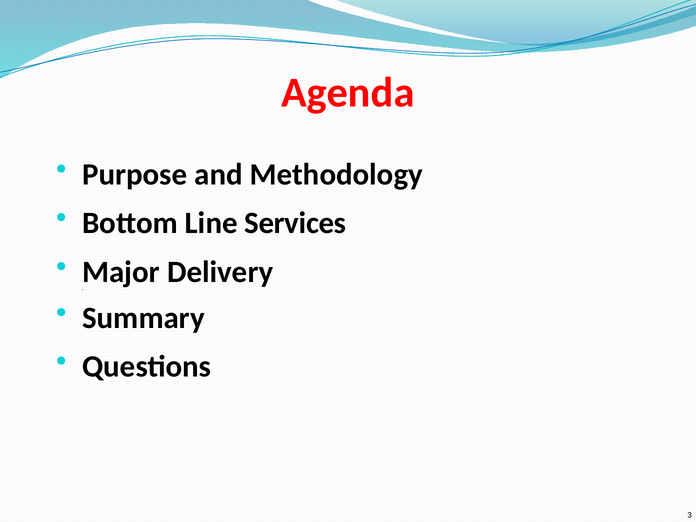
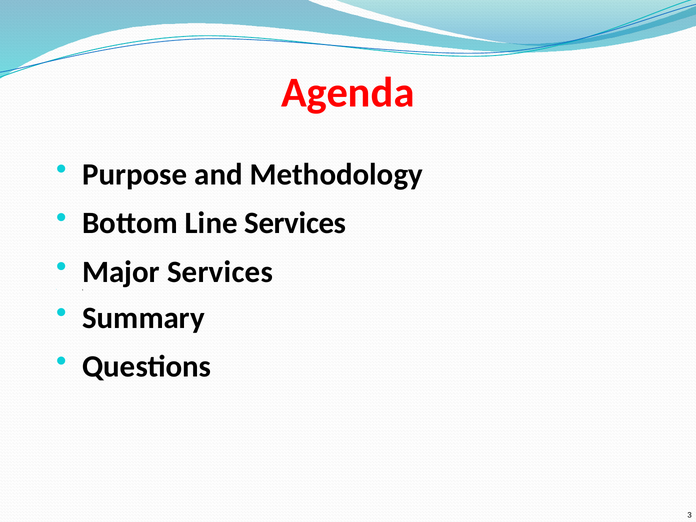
Delivery: Delivery -> Services (220, 272)
